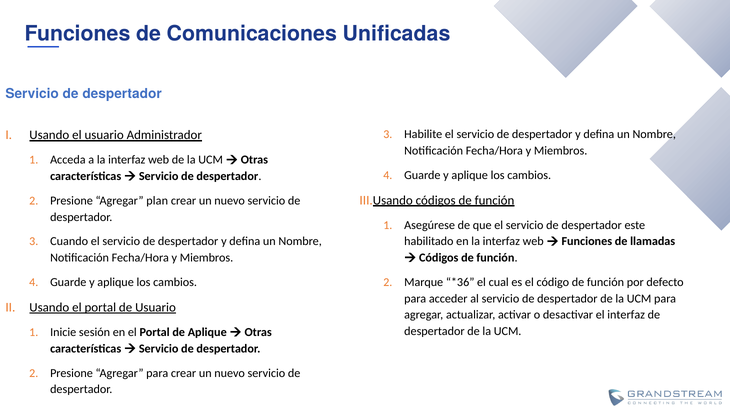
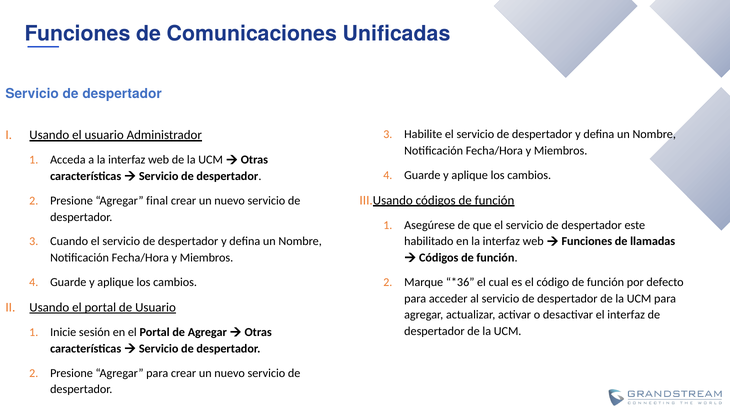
plan: plan -> final (157, 201)
de Aplique: Aplique -> Agregar (207, 332)
